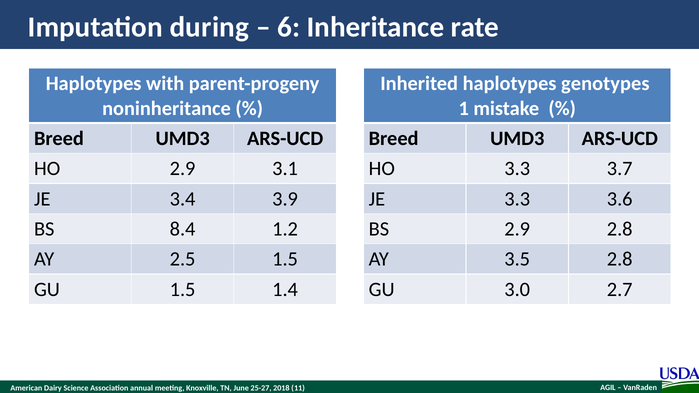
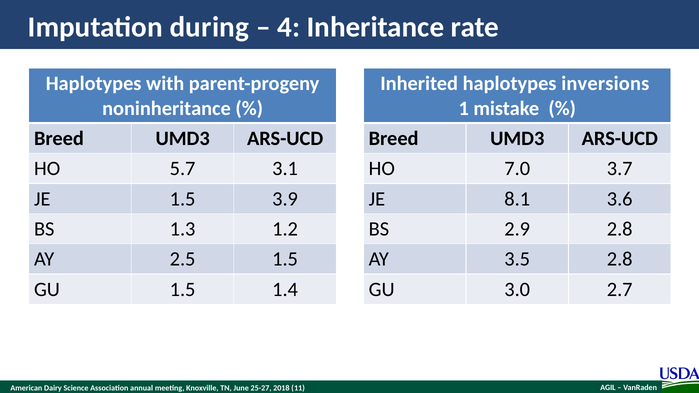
6: 6 -> 4 (289, 27)
genotypes: genotypes -> inversions (605, 83)
HO 2.9: 2.9 -> 5.7 (183, 169)
HO 3.3: 3.3 -> 7.0 (517, 169)
JE 3.4: 3.4 -> 1.5 (183, 199)
JE 3.3: 3.3 -> 8.1 (517, 199)
8.4: 8.4 -> 1.3 (183, 229)
